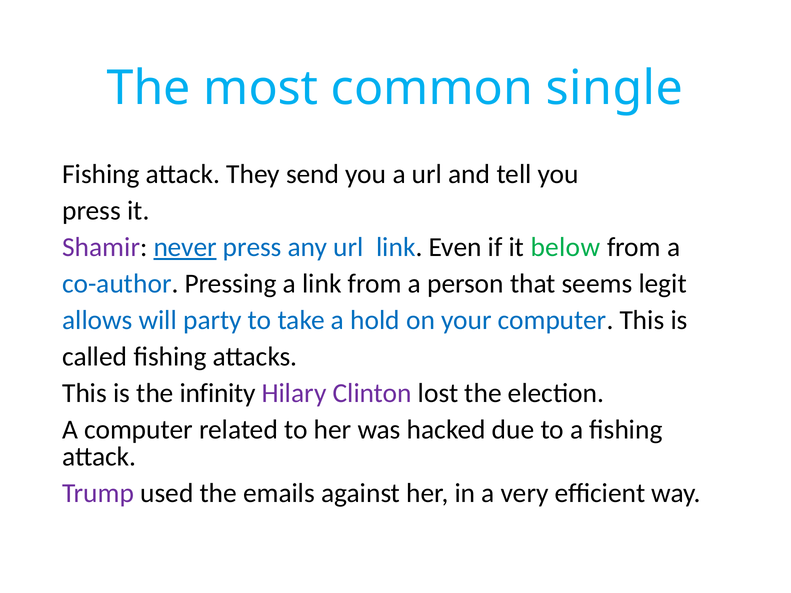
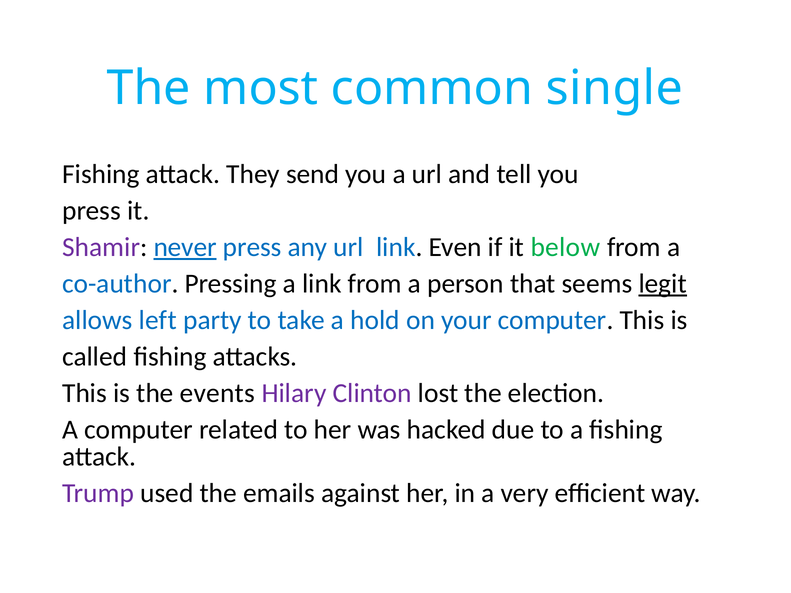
legit underline: none -> present (663, 284)
will: will -> left (158, 320)
infinity: infinity -> events (217, 394)
